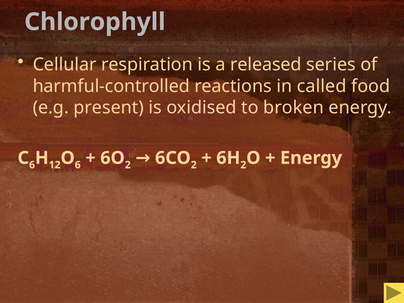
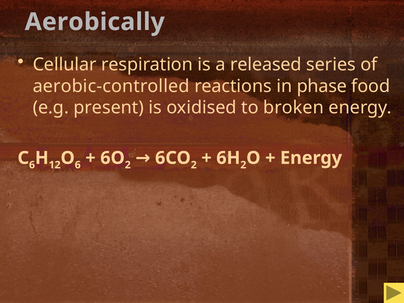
Chlorophyll: Chlorophyll -> Aerobically (95, 22)
harmful-controlled: harmful-controlled -> aerobic-controlled (111, 86)
called: called -> phase (322, 86)
